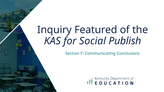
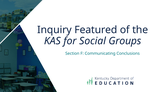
Publish: Publish -> Groups (125, 41)
